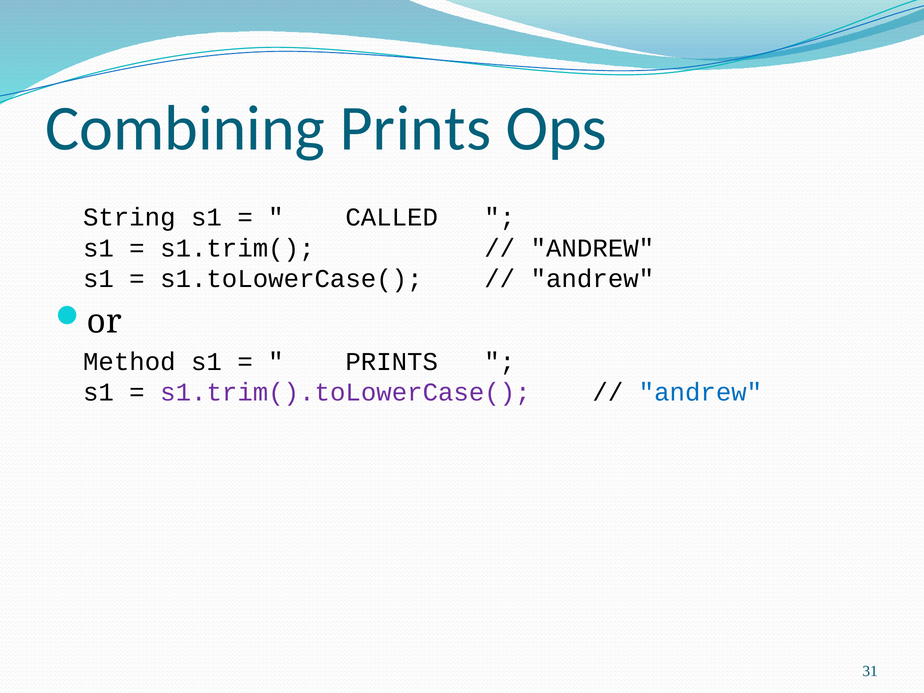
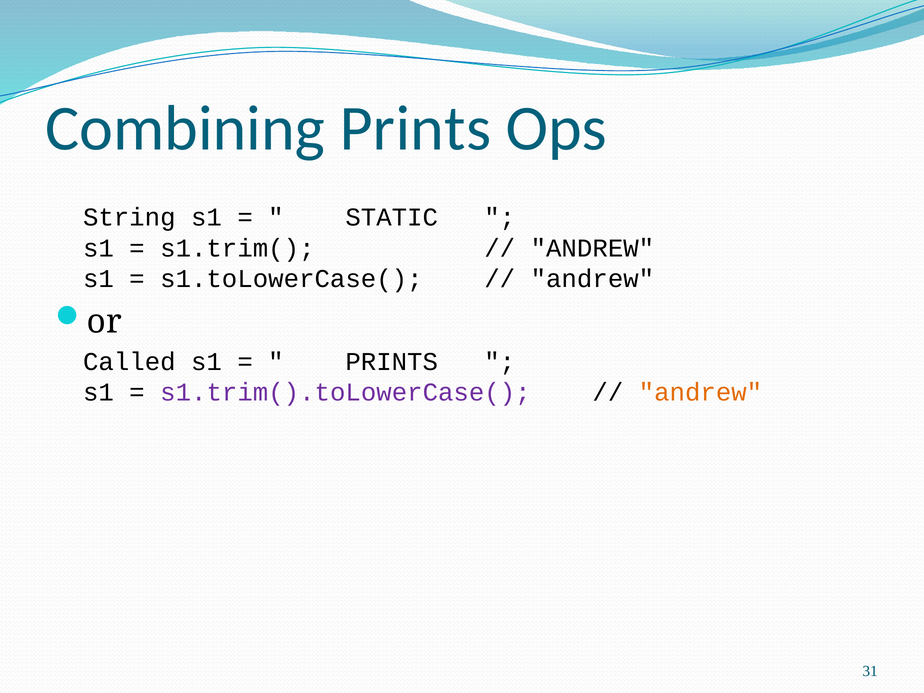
CALLED: CALLED -> STATIC (392, 217)
Method: Method -> Called (129, 362)
andrew colour: blue -> orange (700, 392)
